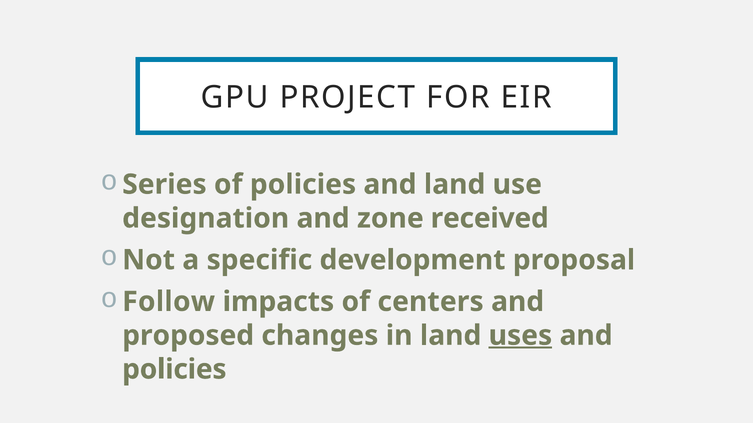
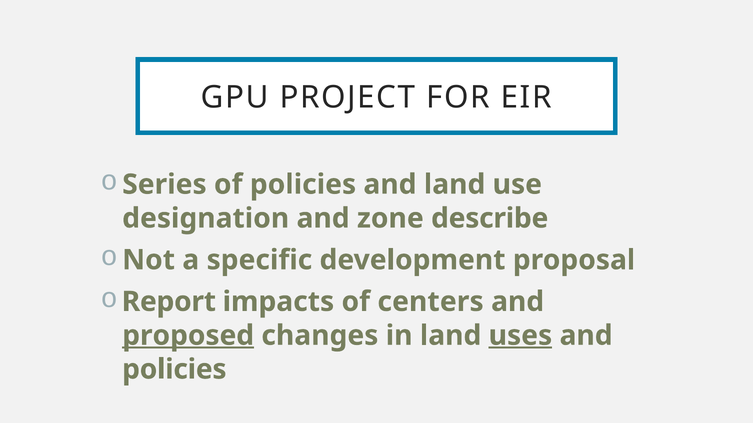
received: received -> describe (490, 219)
Follow: Follow -> Report (169, 302)
proposed underline: none -> present (188, 336)
